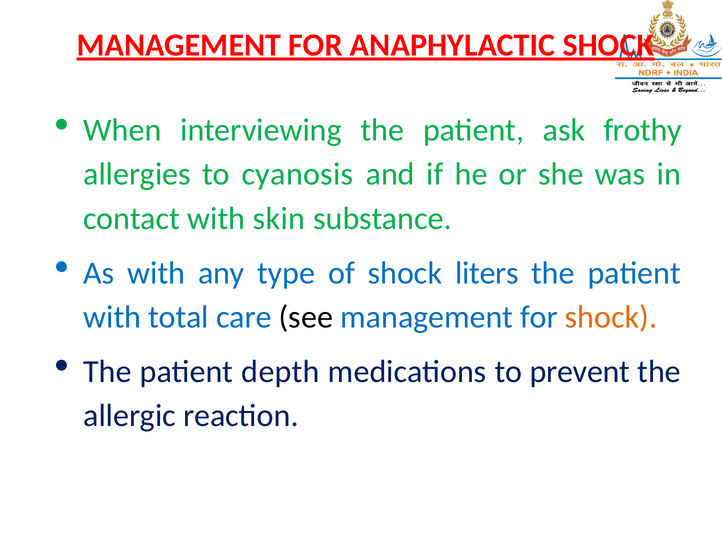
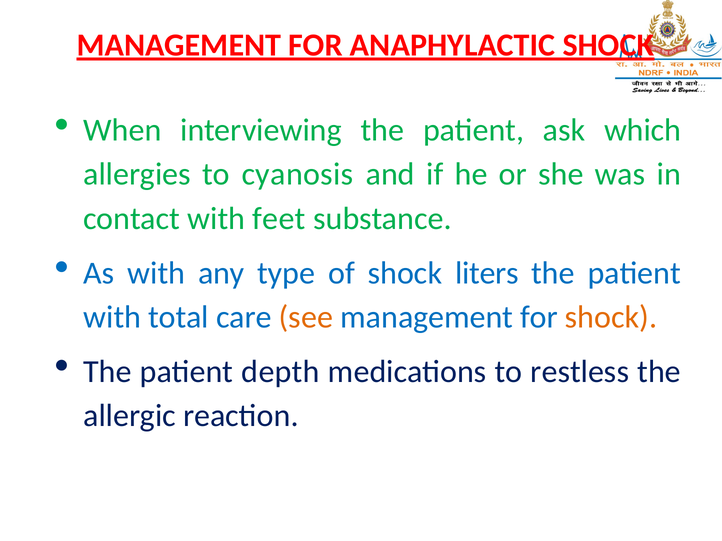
frothy: frothy -> which (643, 130)
skin: skin -> feet (279, 219)
see colour: black -> orange (306, 317)
prevent: prevent -> restless (580, 372)
